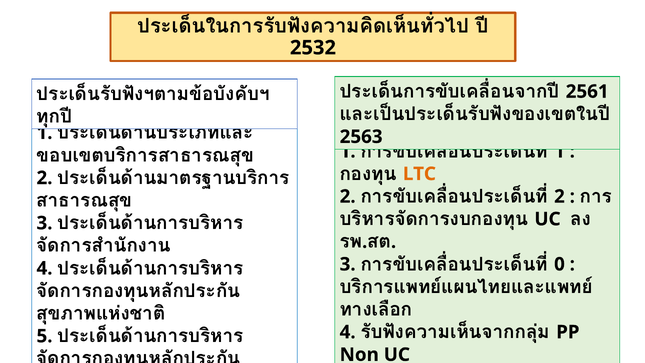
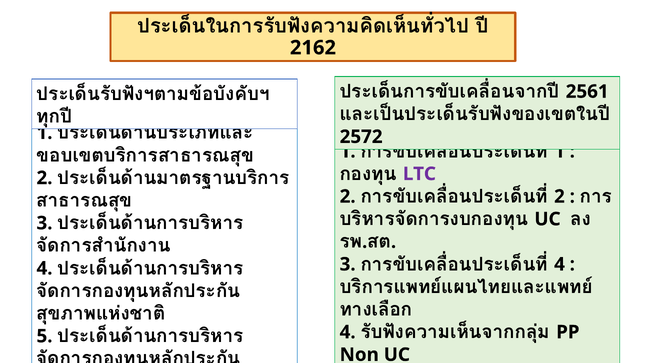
2532: 2532 -> 2162 (313, 48)
2563: 2563 -> 2572 (361, 137)
LTC colour: orange -> purple (419, 174)
0: 0 -> 4 (559, 264)
